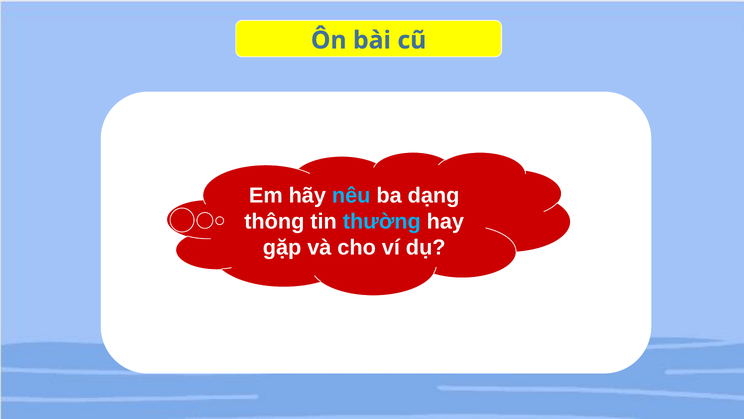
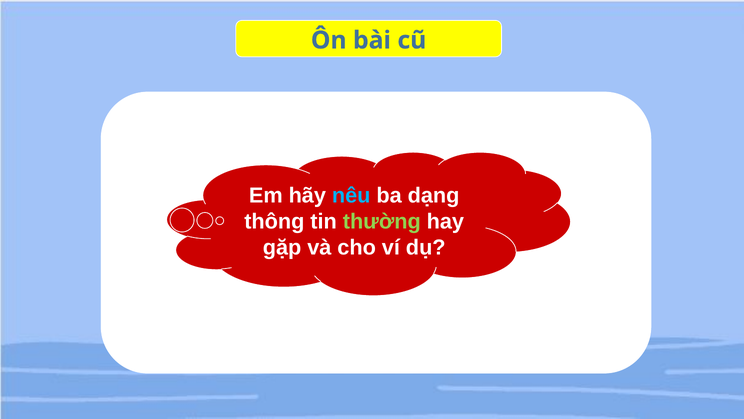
thường colour: light blue -> light green (382, 221)
